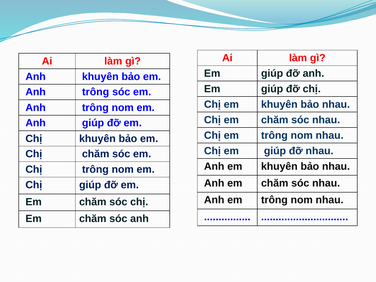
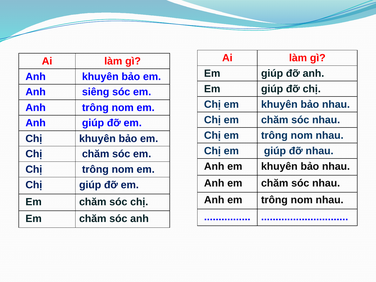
trông: trông -> siêng (96, 92)
